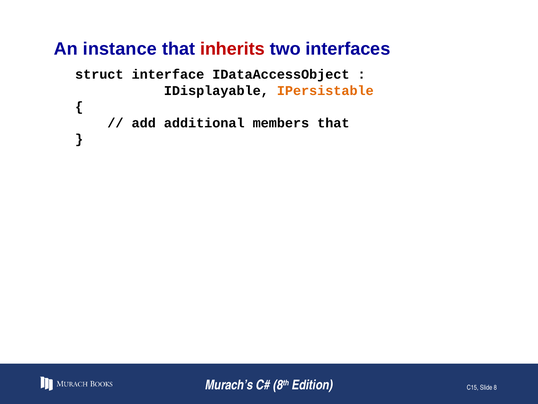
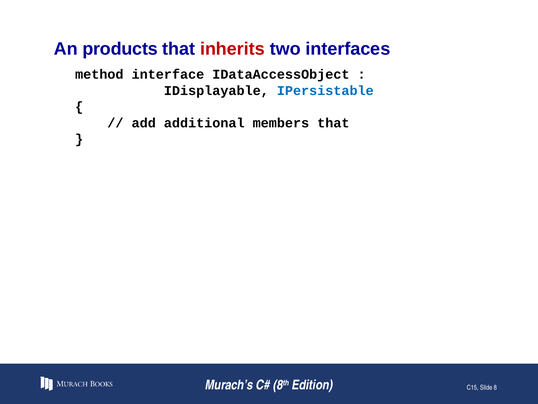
instance: instance -> products (120, 49)
struct: struct -> method (99, 74)
IPersistable colour: orange -> blue (325, 91)
